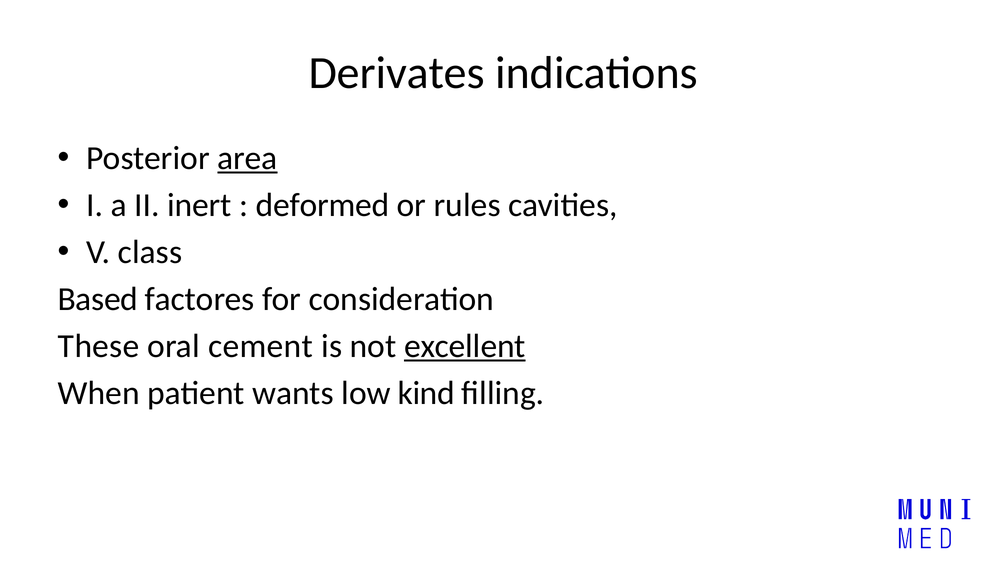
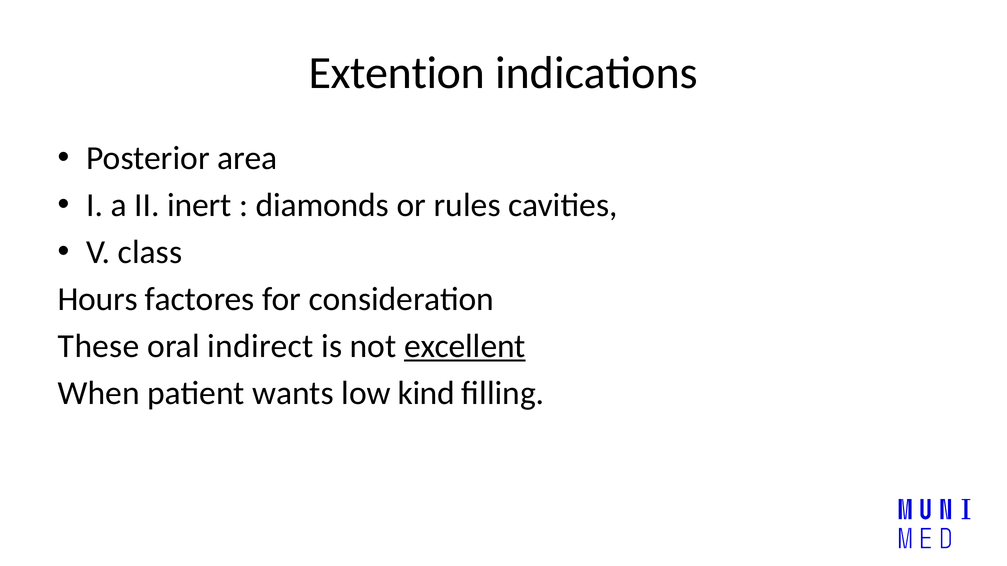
Derivates: Derivates -> Extention (397, 73)
area underline: present -> none (247, 158)
deformed: deformed -> diamonds (322, 205)
Based: Based -> Hours (98, 299)
cement: cement -> indirect (260, 346)
